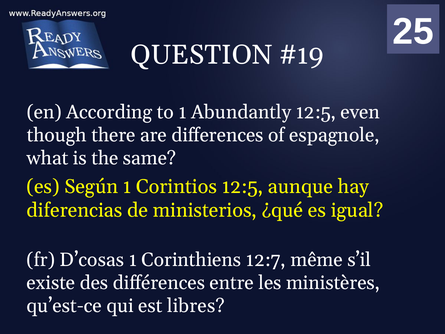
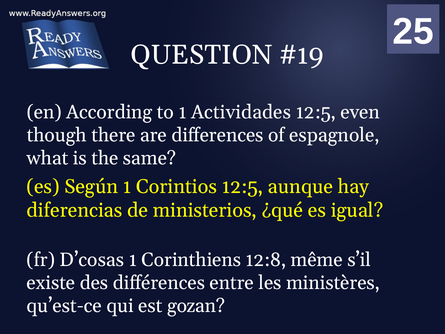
Abundantly: Abundantly -> Actividades (241, 112)
12:7: 12:7 -> 12:8 (266, 260)
libres: libres -> gozan (196, 306)
